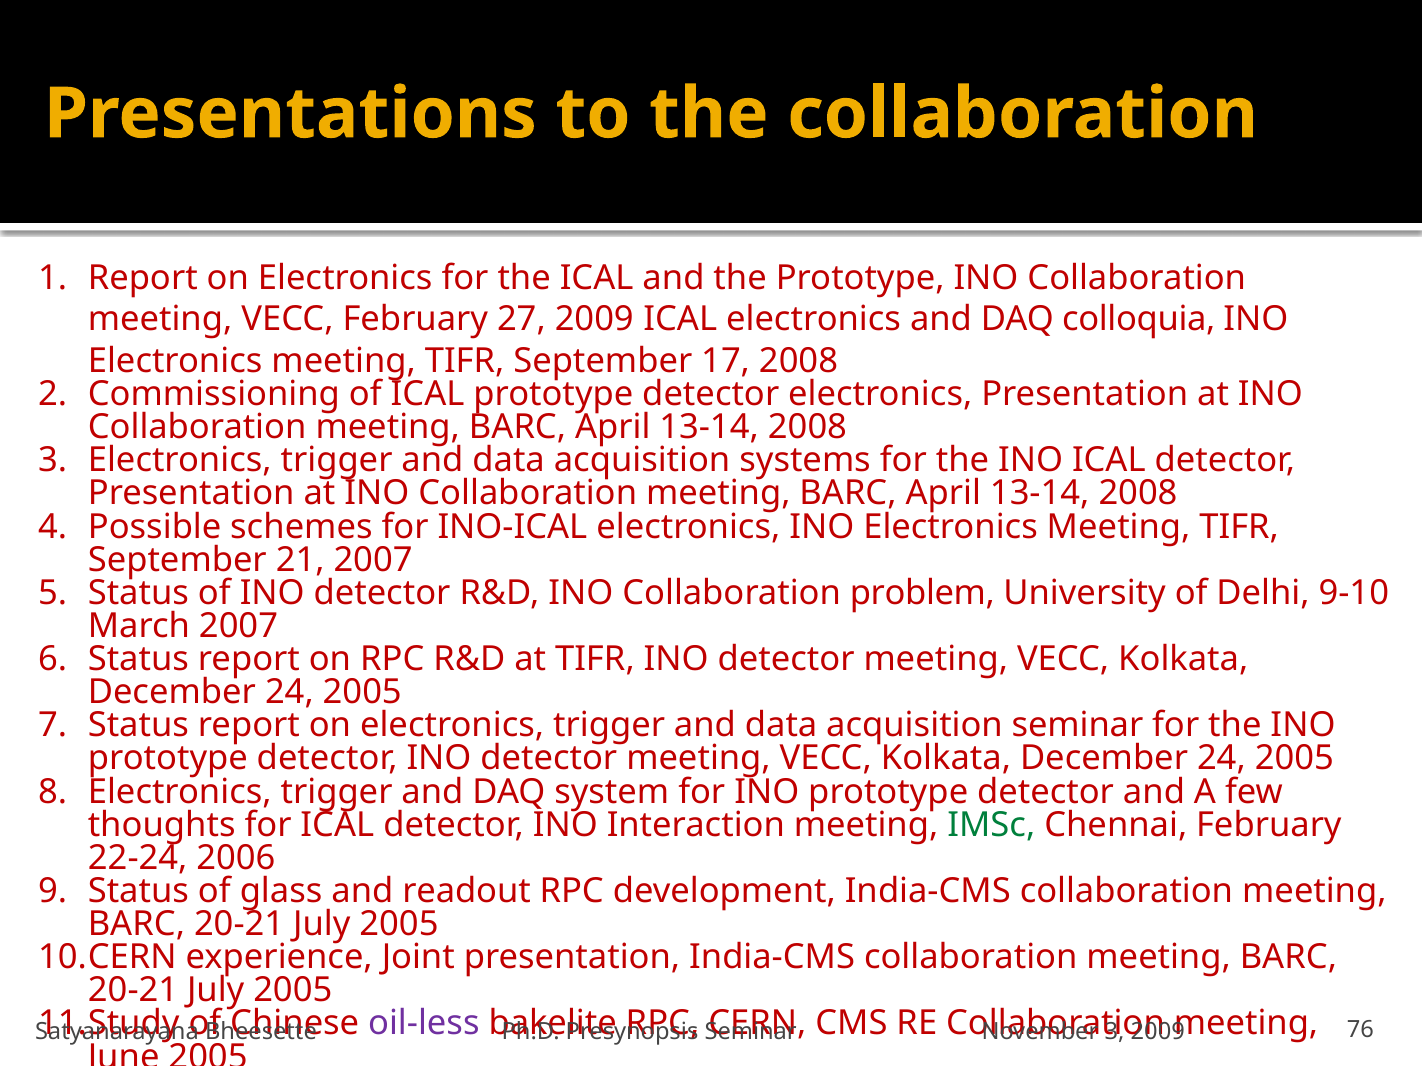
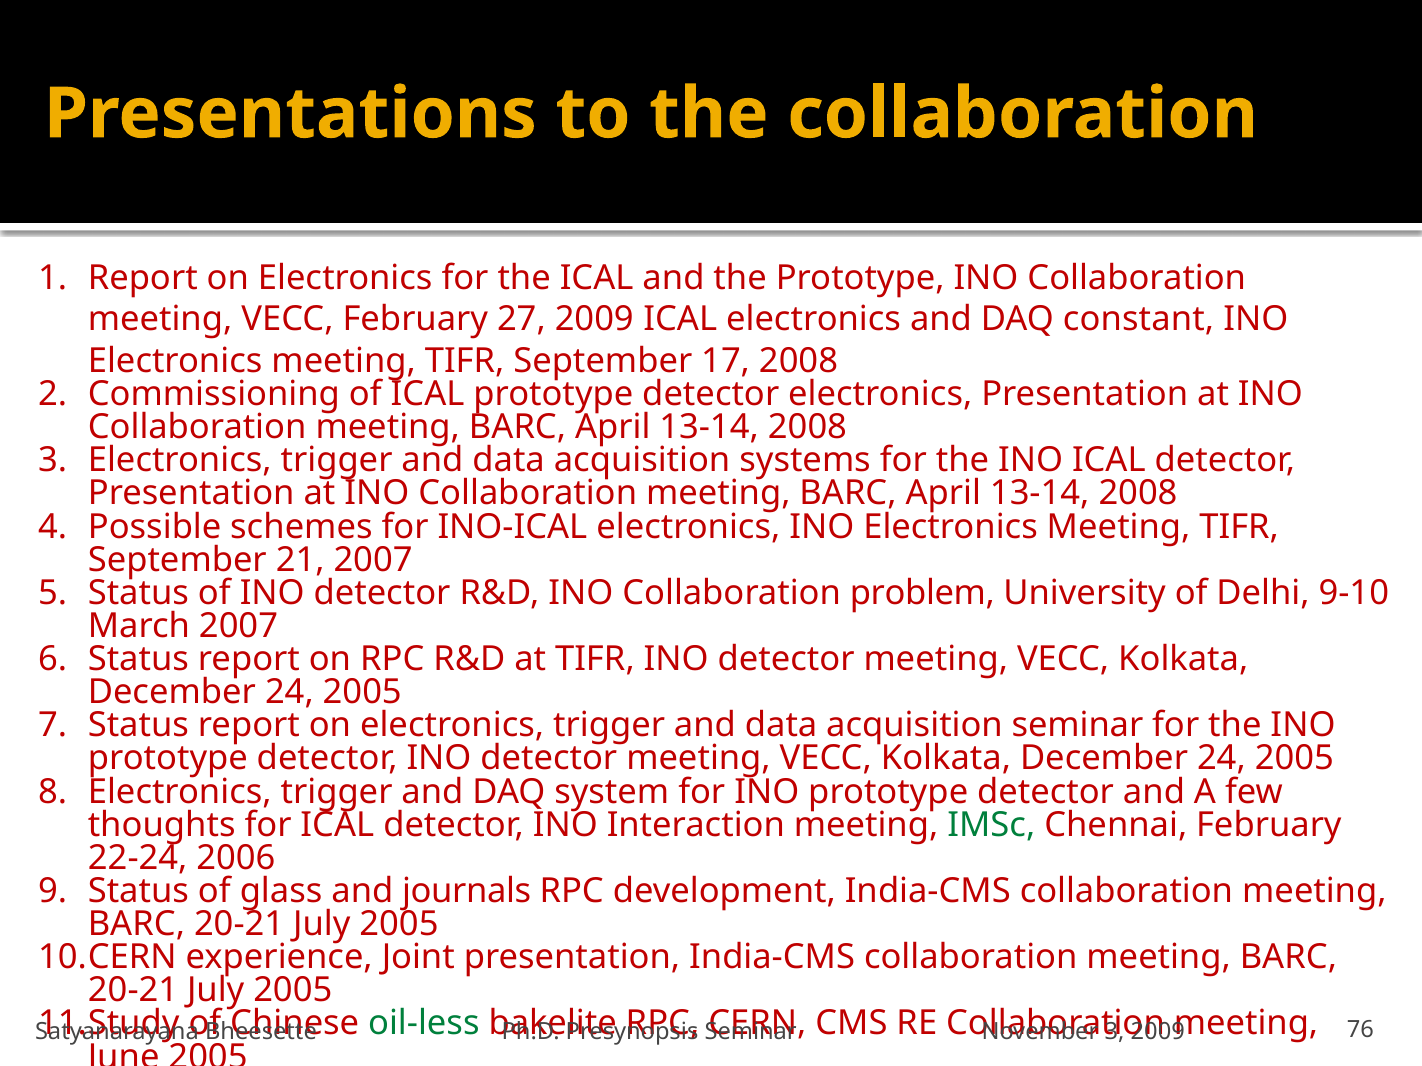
colloquia: colloquia -> constant (1139, 320)
readout: readout -> journals (467, 892)
oil-less colour: purple -> green (424, 1024)
